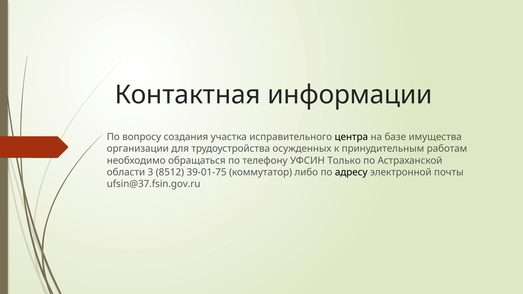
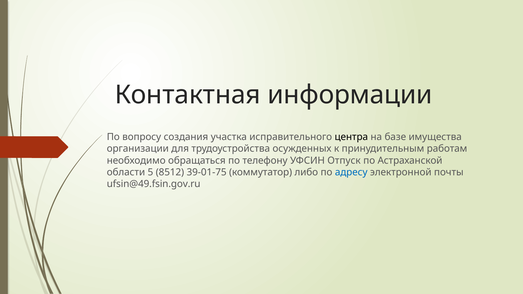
Только: Только -> Отпуск (344, 161)
3: 3 -> 5 (150, 172)
адресу colour: black -> blue (351, 172)
ufsin@37.fsin.gov.ru: ufsin@37.fsin.gov.ru -> ufsin@49.fsin.gov.ru (154, 184)
